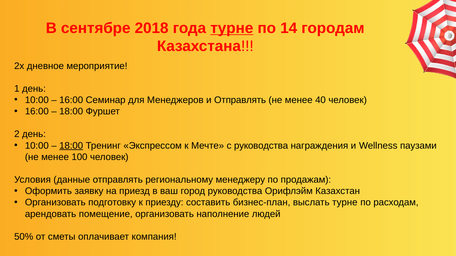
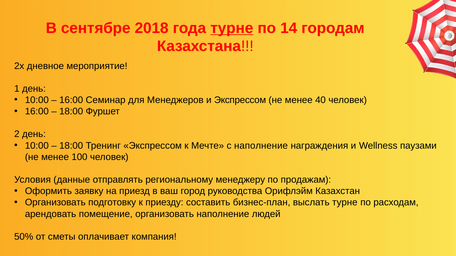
и Отправлять: Отправлять -> Экспрессом (240, 100)
18:00 underline: present -> none (71, 146)
с руководства: руководства -> наполнение (261, 146)
